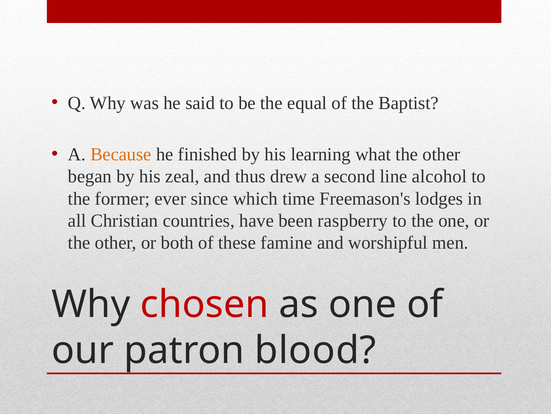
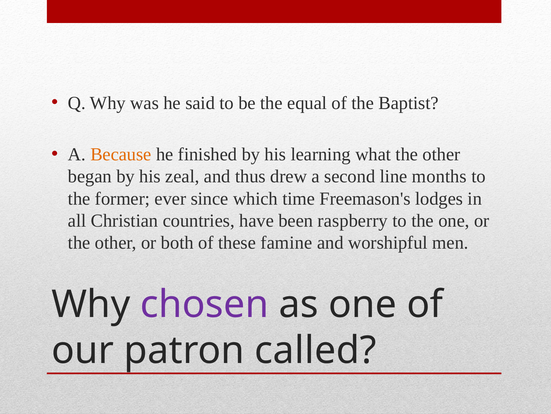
alcohol: alcohol -> months (439, 176)
chosen colour: red -> purple (204, 304)
blood: blood -> called (315, 350)
